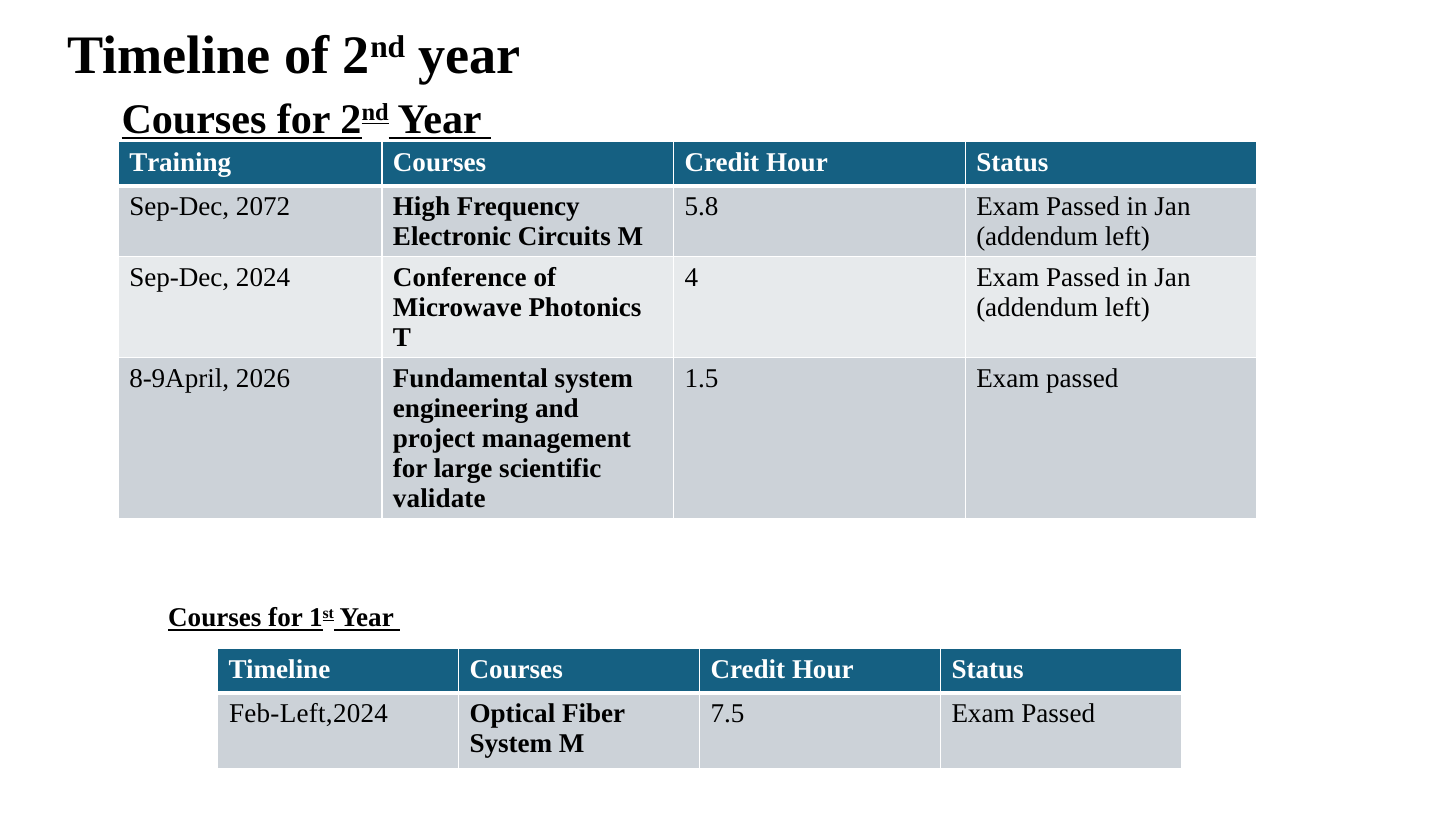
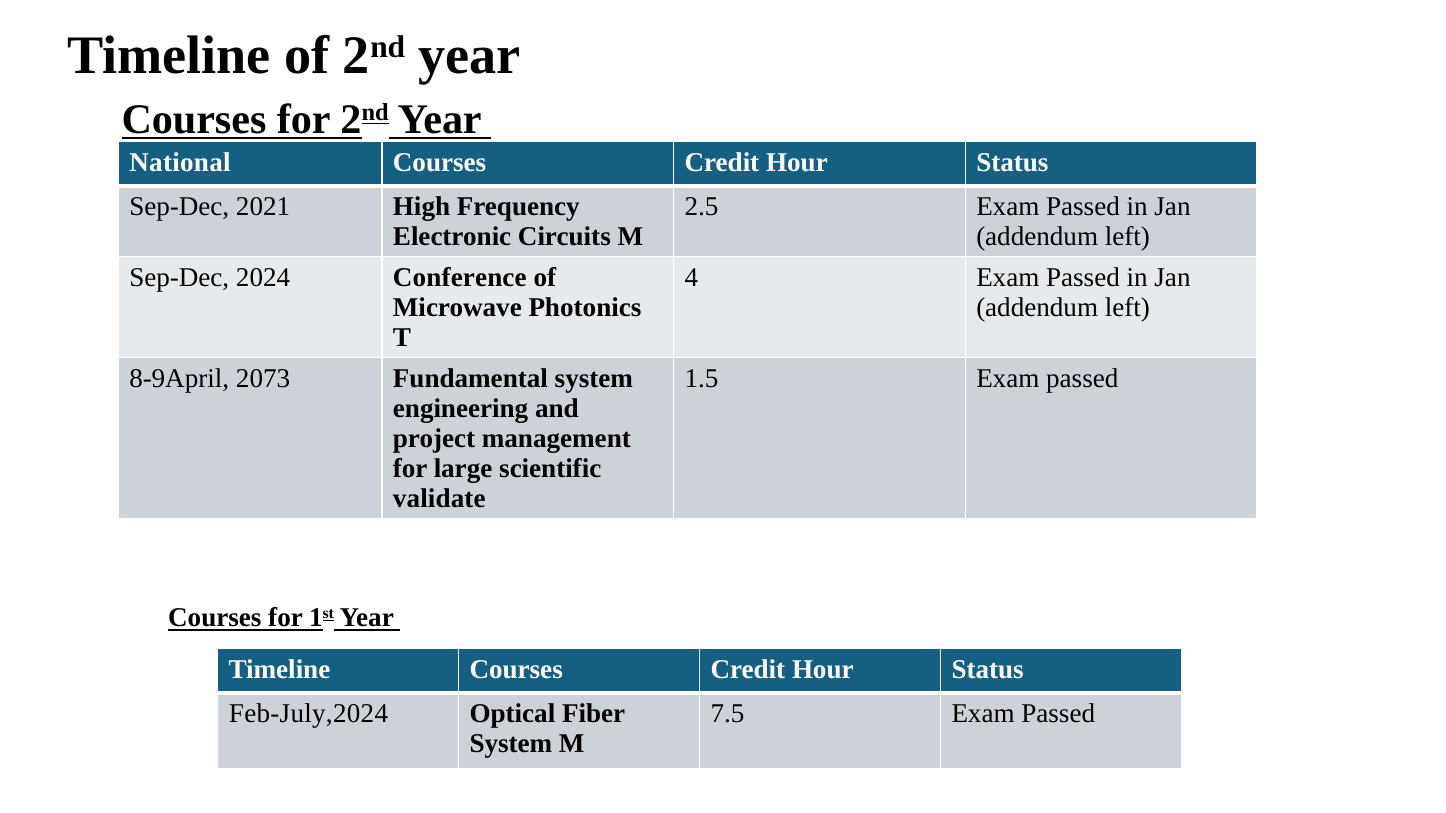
Training: Training -> National (180, 162)
2072: 2072 -> 2021 (263, 206)
5.8: 5.8 -> 2.5 (702, 206)
2026: 2026 -> 2073 (263, 378)
Feb-Left,2024: Feb-Left,2024 -> Feb-July,2024 (309, 714)
